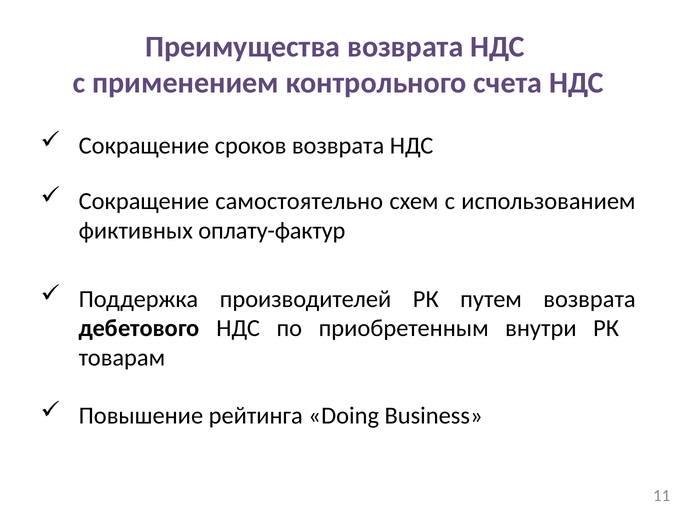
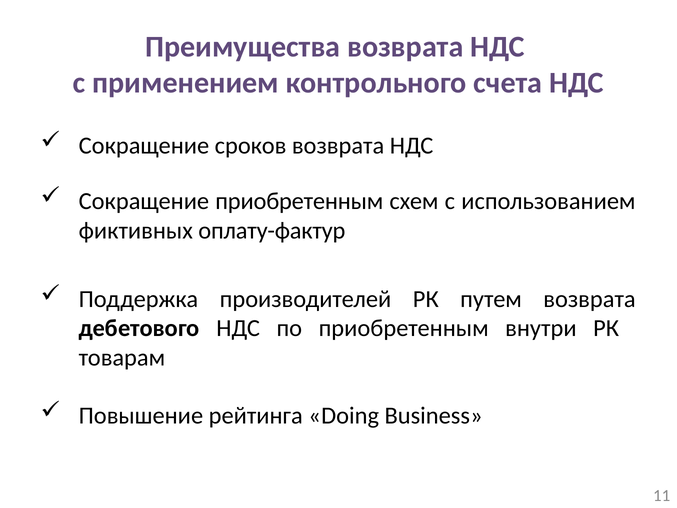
Cокращение самостоятельно: самостоятельно -> приобретенным (299, 201)
